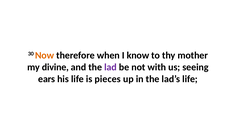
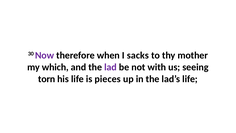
Now colour: orange -> purple (45, 55)
know: know -> sacks (138, 55)
divine: divine -> which (55, 67)
ears: ears -> torn (47, 79)
